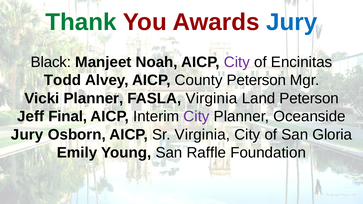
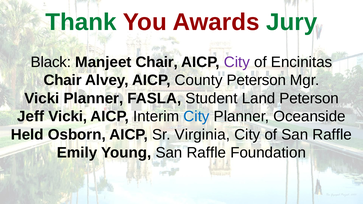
Jury colour: blue -> green (292, 22)
Manjeet Noah: Noah -> Chair (157, 62)
Todd: Todd -> Chair (63, 80)
FASLA Virginia: Virginia -> Student (212, 98)
Jeff Final: Final -> Vicki (68, 117)
City colour: purple -> blue (196, 117)
Jury: Jury -> Held (27, 135)
of San Gloria: Gloria -> Raffle (332, 135)
